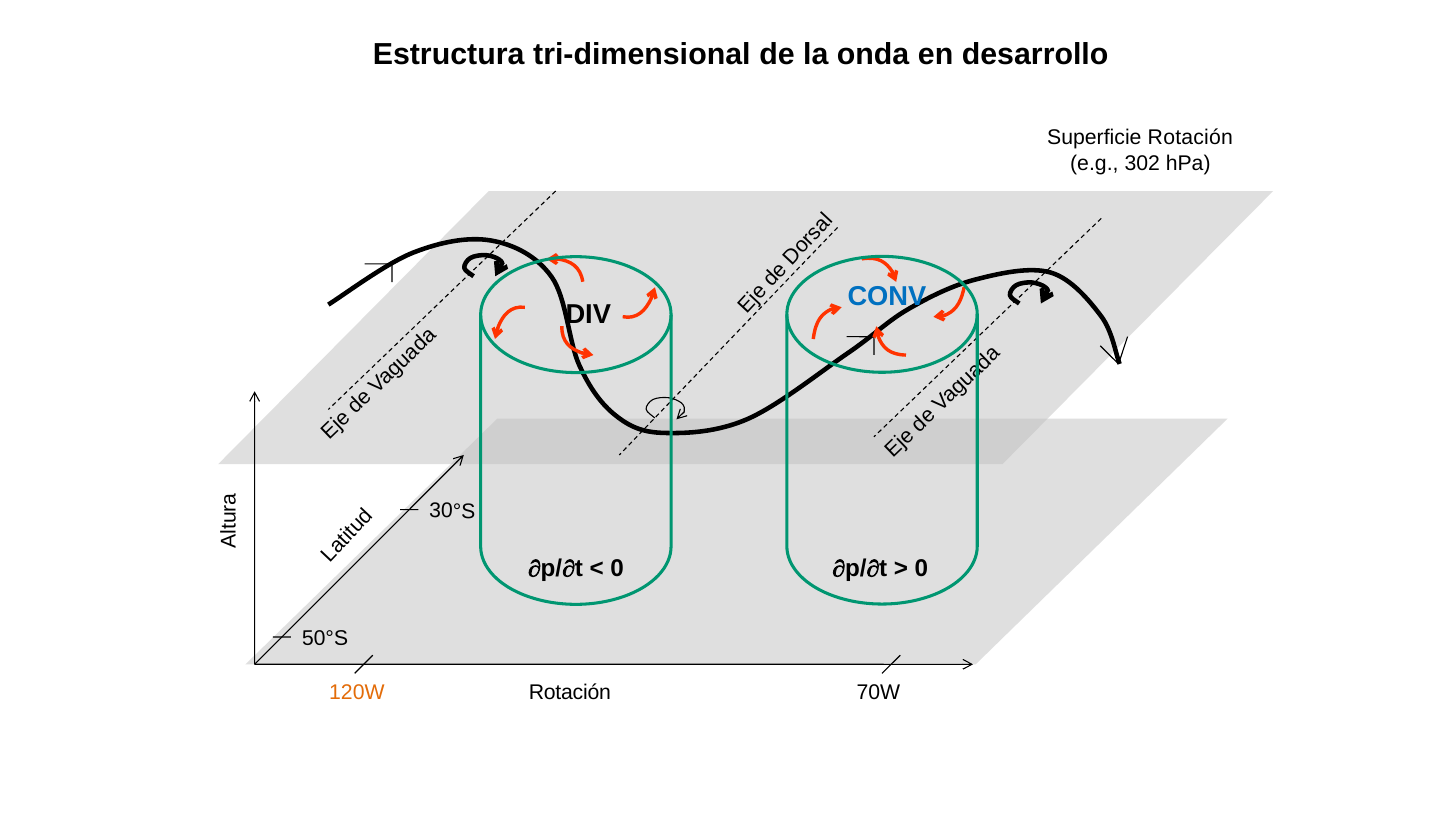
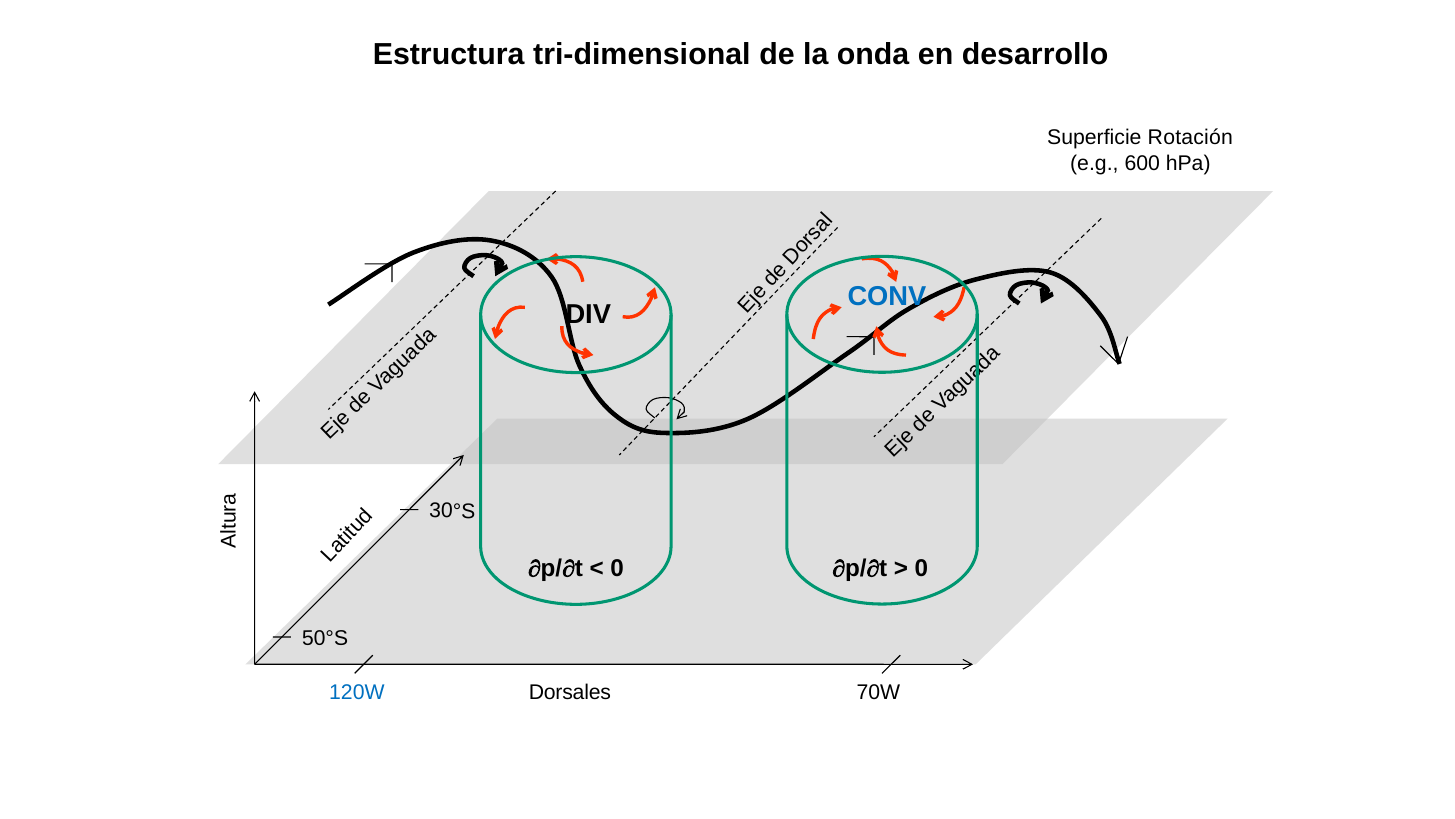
302: 302 -> 600 (1142, 163)
120W colour: orange -> blue (357, 693)
Rotación: Rotación -> Dorsales (570, 693)
